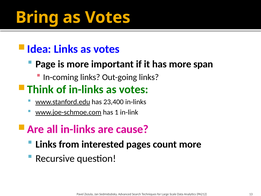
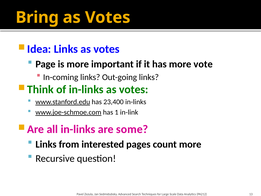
span: span -> vote (203, 64)
cause: cause -> some (132, 129)
